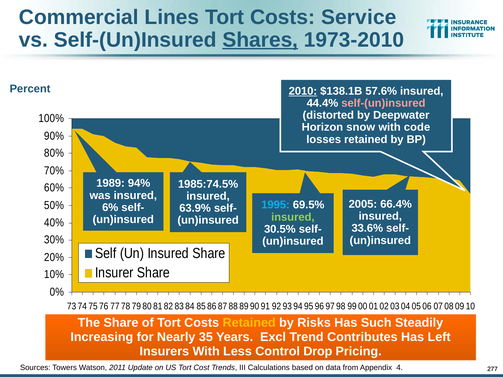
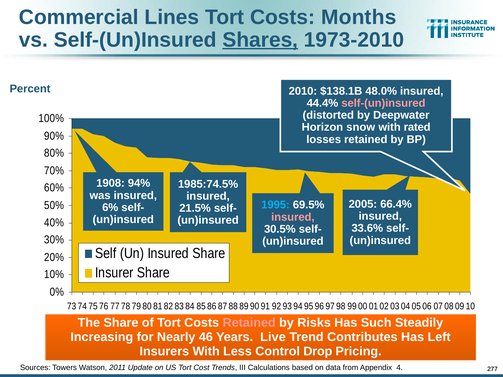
Service: Service -> Months (359, 17)
2010 underline: present -> none (303, 91)
57.6%: 57.6% -> 48.0% (381, 91)
code: code -> rated (417, 127)
1989: 1989 -> 1908 (111, 183)
63.9%: 63.9% -> 21.5% (195, 208)
insured colour: light green -> pink (293, 217)
Retained colour: yellow -> pink (249, 323)
35: 35 -> 46 (206, 337)
Excl: Excl -> Live (273, 337)
